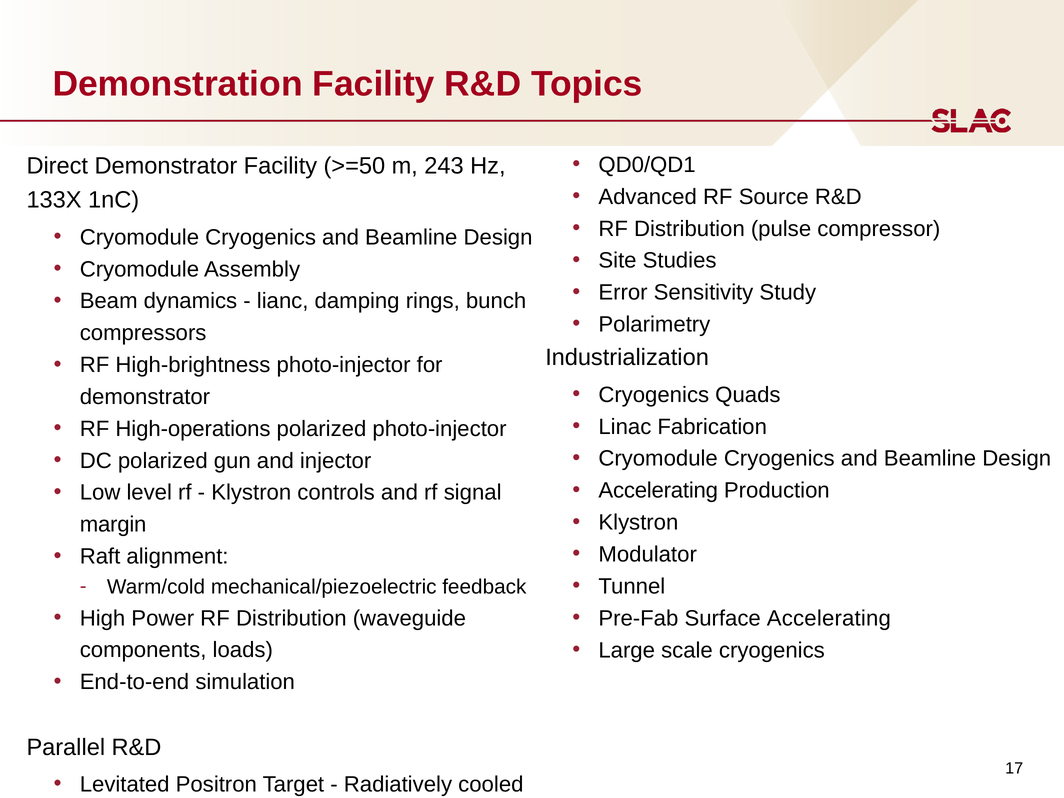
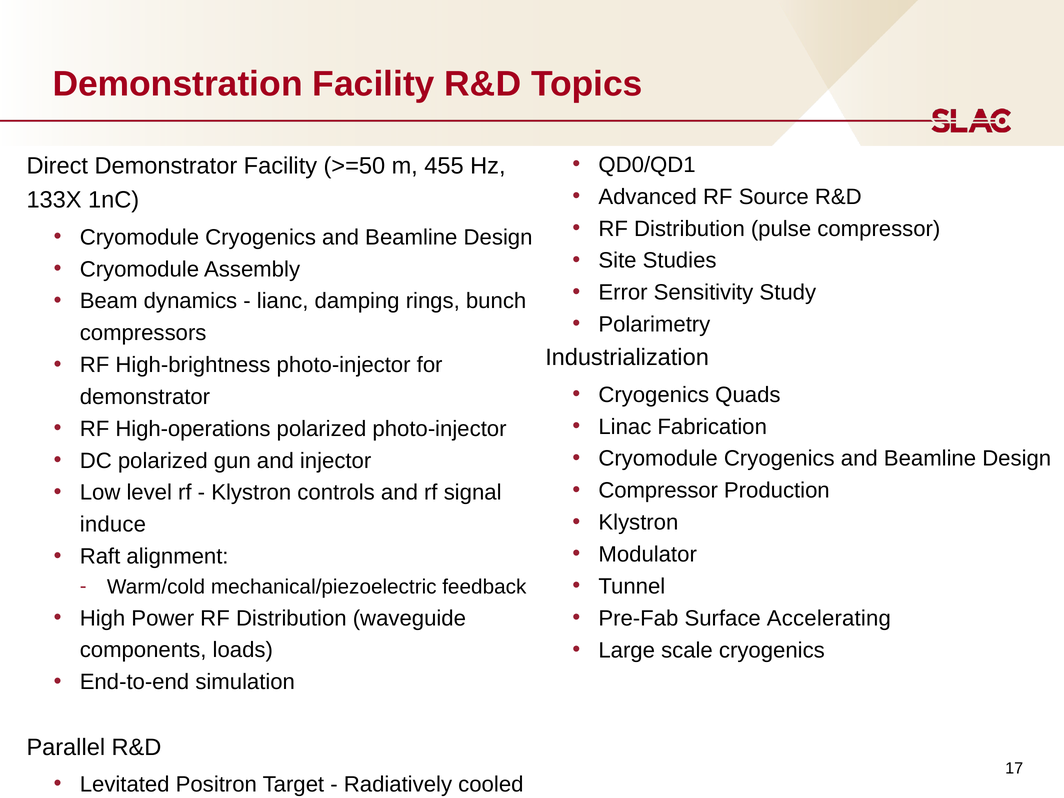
243: 243 -> 455 (444, 166)
Accelerating: Accelerating -> Compressor (658, 491)
margin: margin -> induce (113, 525)
